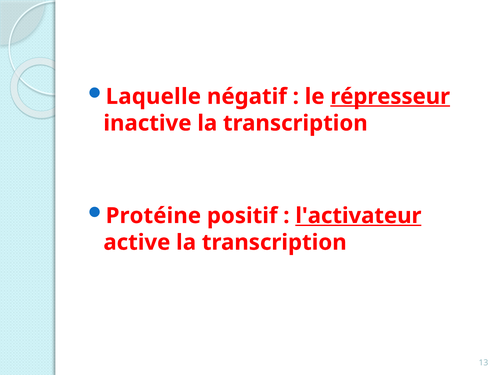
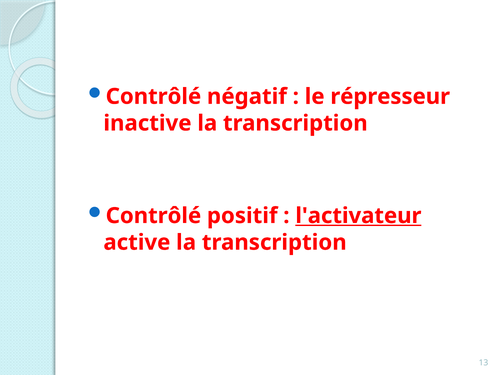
Laquelle: Laquelle -> Contrôlé (153, 97)
répresseur underline: present -> none (390, 97)
Protéine: Protéine -> Contrôlé (153, 216)
